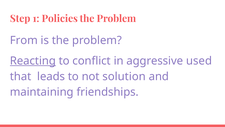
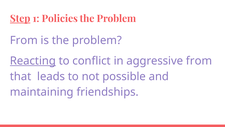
Step underline: none -> present (20, 19)
aggressive used: used -> from (199, 61)
solution: solution -> possible (124, 76)
